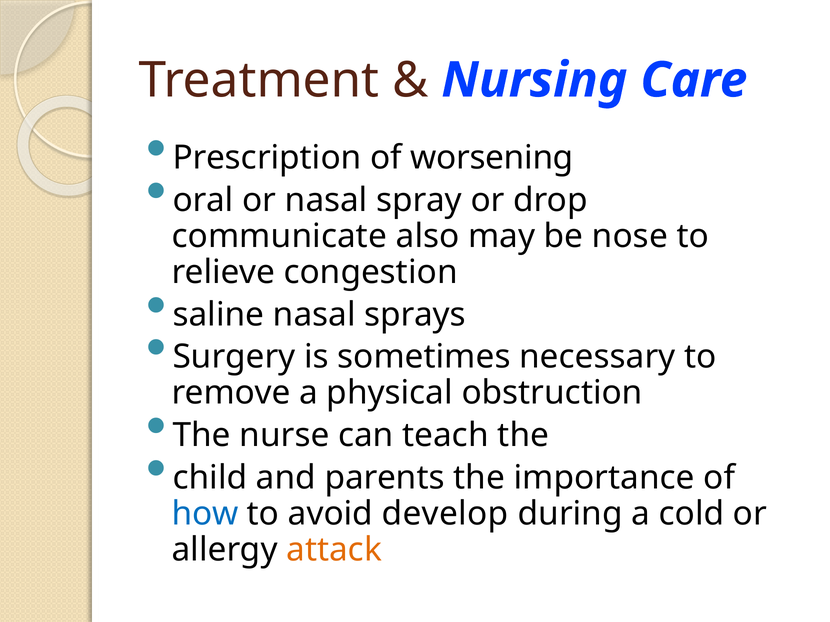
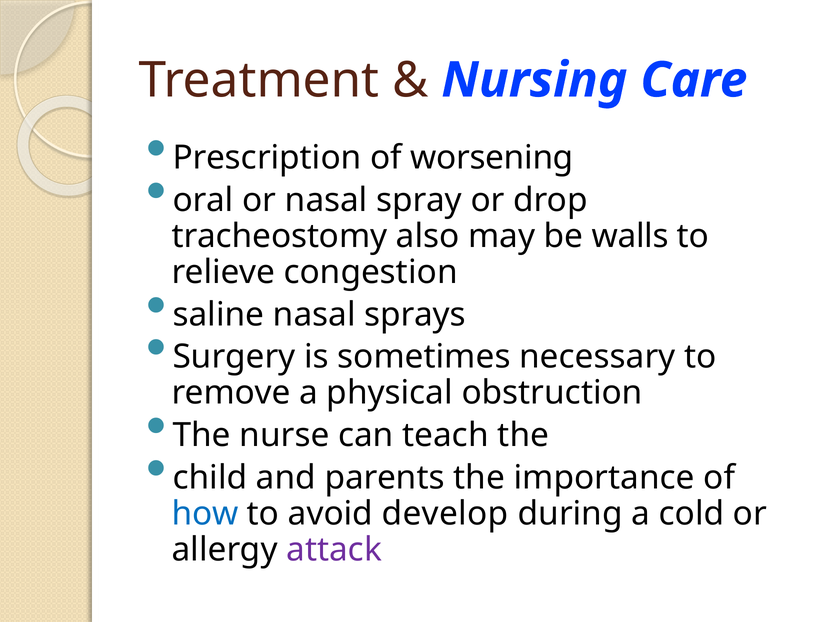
communicate: communicate -> tracheostomy (279, 236)
nose: nose -> walls (630, 236)
attack colour: orange -> purple (334, 550)
